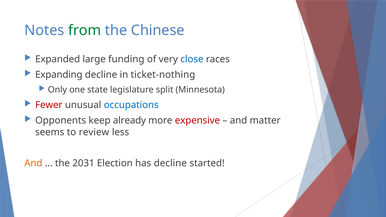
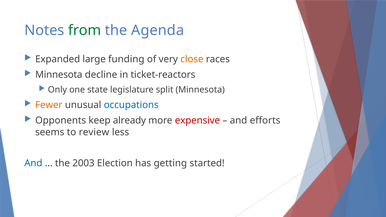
Chinese: Chinese -> Agenda (158, 30)
close colour: blue -> orange (192, 59)
Expanding: Expanding -> Minnesota (59, 75)
ticket-nothing: ticket-nothing -> ticket-reactors (163, 75)
Fewer colour: red -> orange (49, 105)
matter: matter -> efforts (265, 121)
And colour: orange -> blue (33, 163)
2031: 2031 -> 2003 (83, 163)
has decline: decline -> getting (170, 163)
